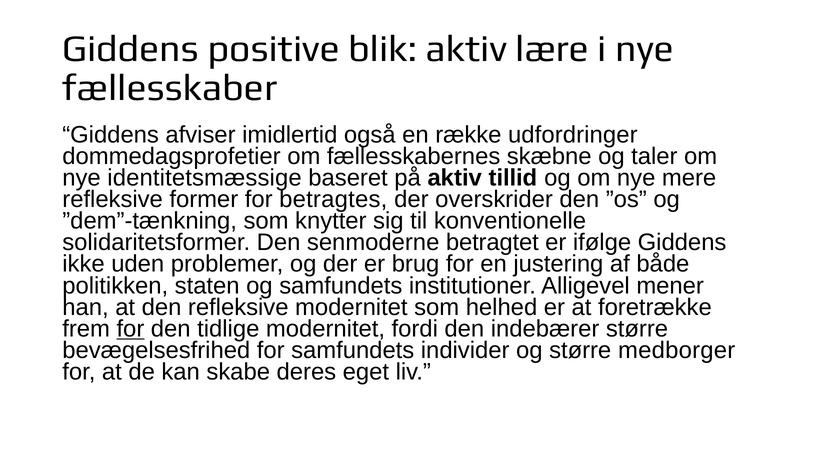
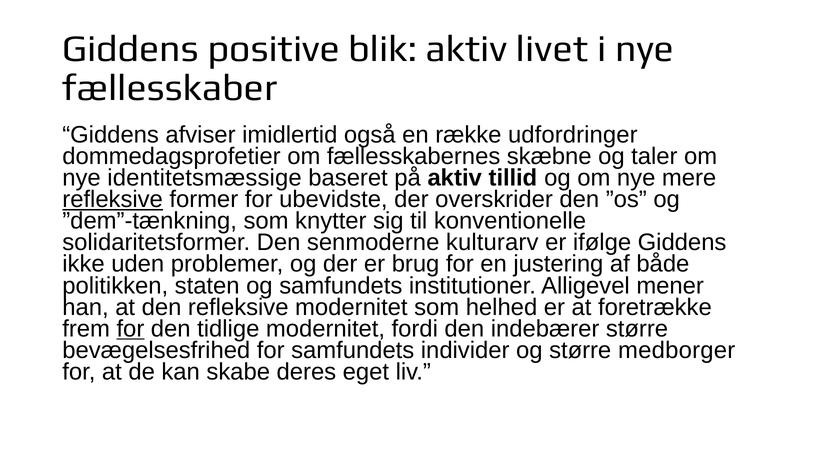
lære: lære -> livet (552, 49)
refleksive underline: none -> present (113, 200)
betragtes: betragtes -> ubevidste (333, 200)
betragtet: betragtet -> kulturarv (492, 243)
